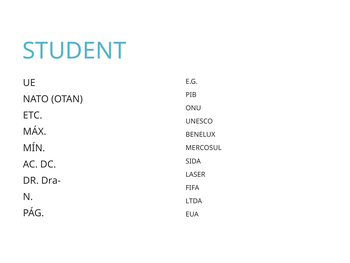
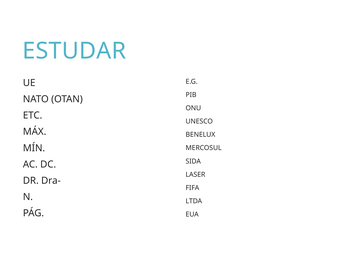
STUDENT: STUDENT -> ESTUDAR (74, 51)
